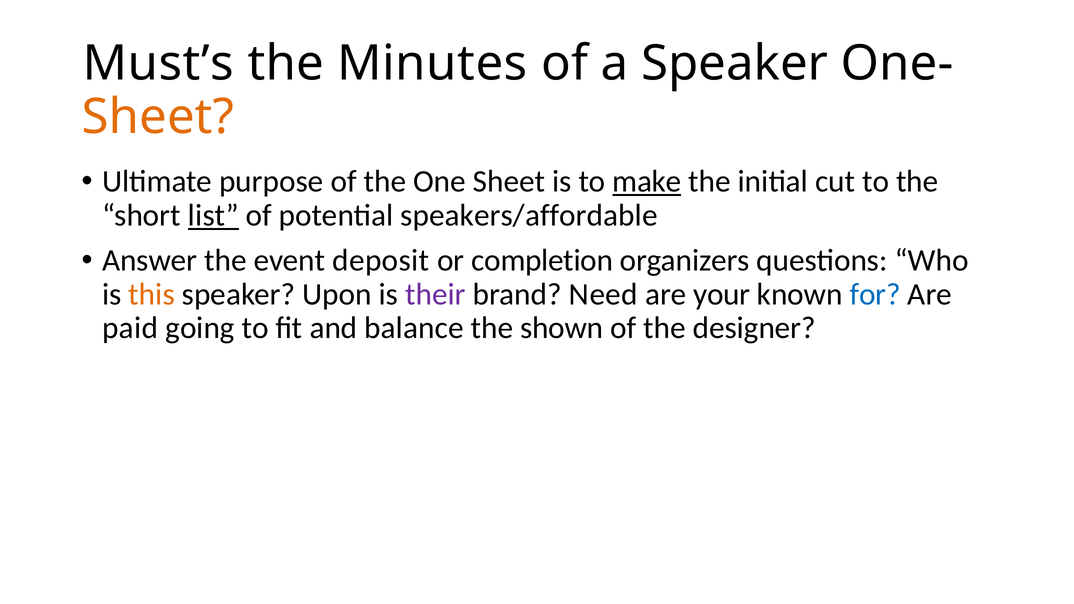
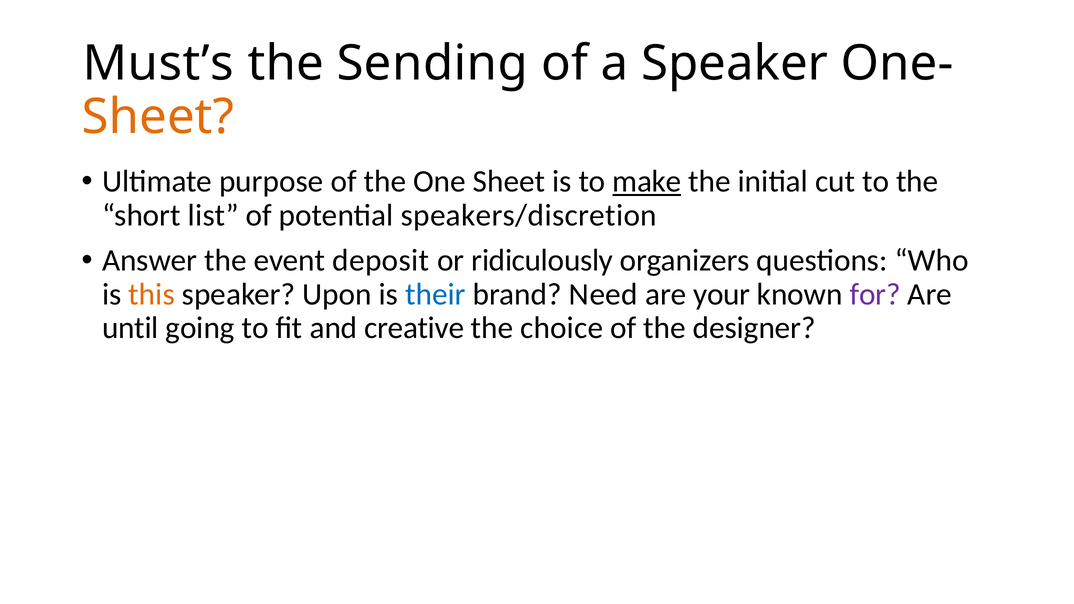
Minutes: Minutes -> Sending (432, 64)
list underline: present -> none (213, 215)
speakers/affordable: speakers/affordable -> speakers/discretion (529, 215)
completion: completion -> ridiculously (542, 260)
their colour: purple -> blue (435, 294)
for colour: blue -> purple (875, 294)
paid: paid -> until (130, 328)
balance: balance -> creative (414, 328)
shown: shown -> choice (562, 328)
